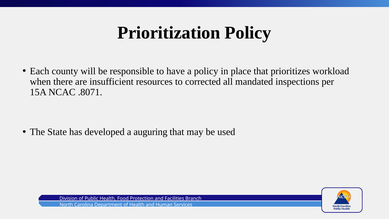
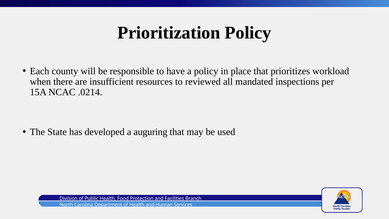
corrected: corrected -> reviewed (203, 81)
.8071: .8071 -> .0214 (90, 92)
